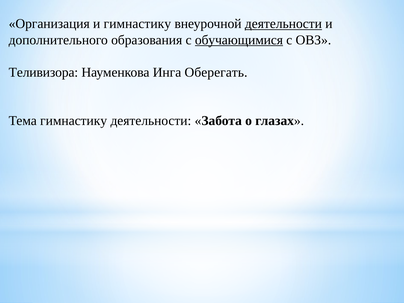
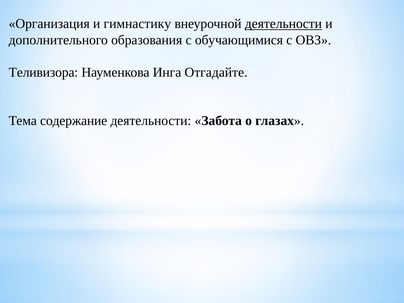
обучающимися underline: present -> none (239, 40)
Оберегать: Оберегать -> Отгадайте (216, 72)
Тема гимнастику: гимнастику -> содержание (74, 121)
